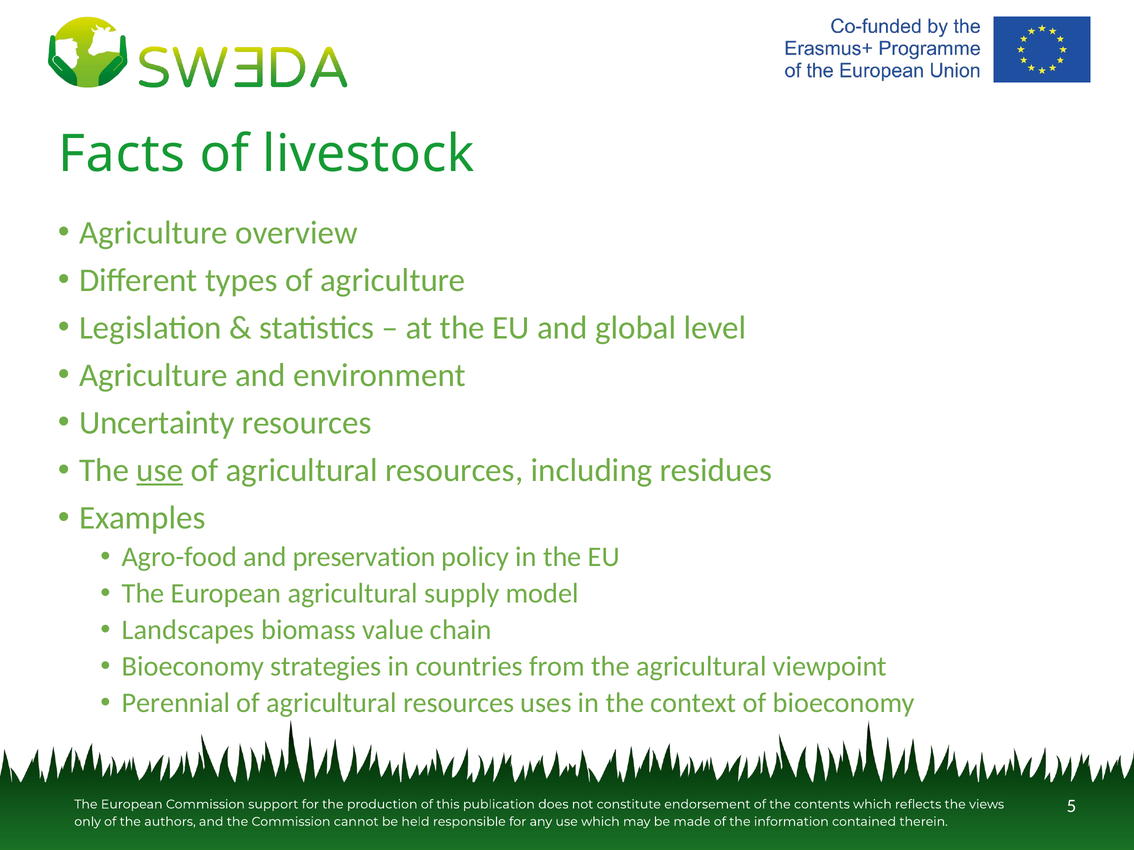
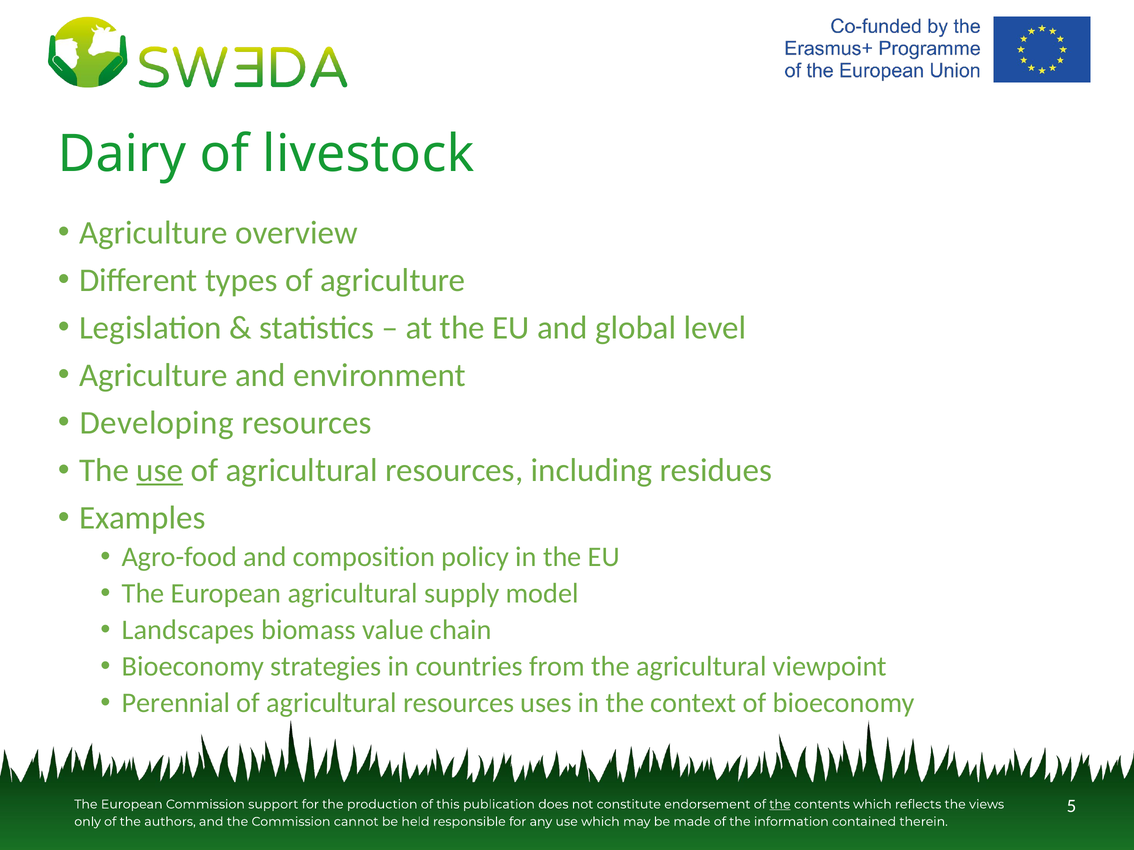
Facts: Facts -> Dairy (122, 154)
Uncertainty: Uncertainty -> Developing (157, 423)
preservation: preservation -> composition (364, 557)
the underline: none -> present (780, 805)
